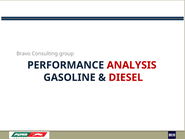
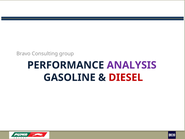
ANALYSIS colour: red -> purple (132, 65)
